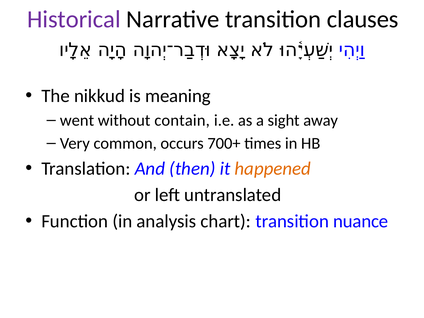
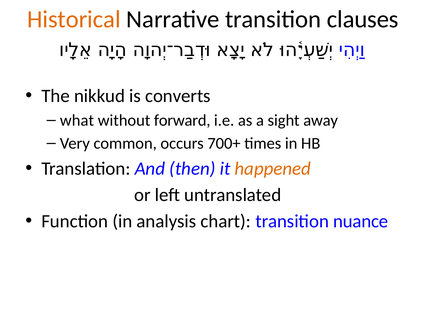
Historical colour: purple -> orange (74, 19)
meaning: meaning -> converts (178, 96)
went: went -> what (77, 120)
contain: contain -> forward (182, 120)
